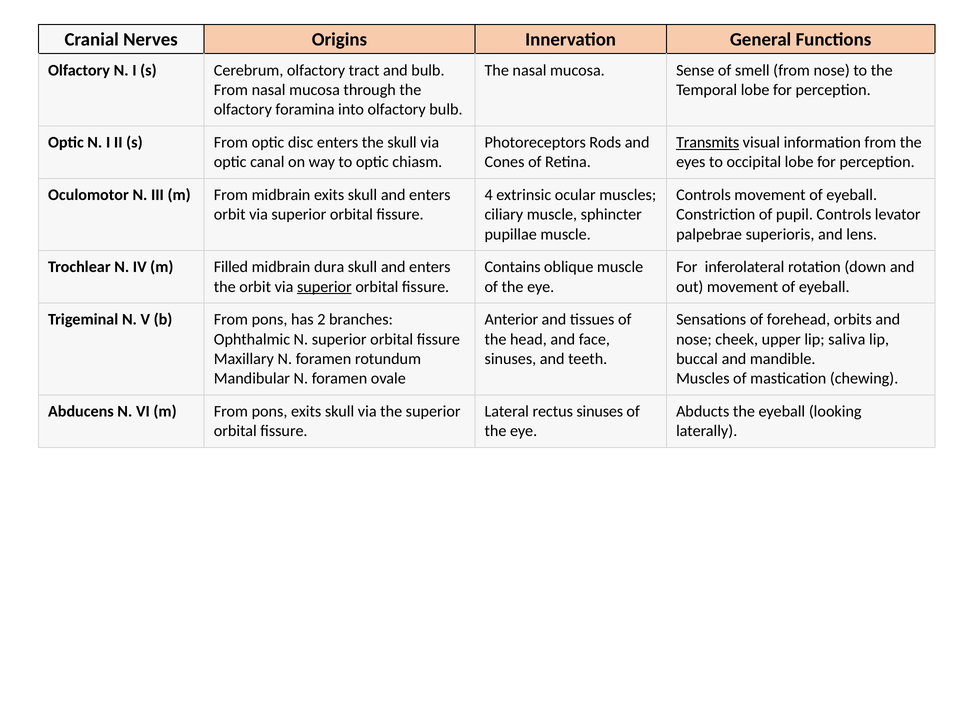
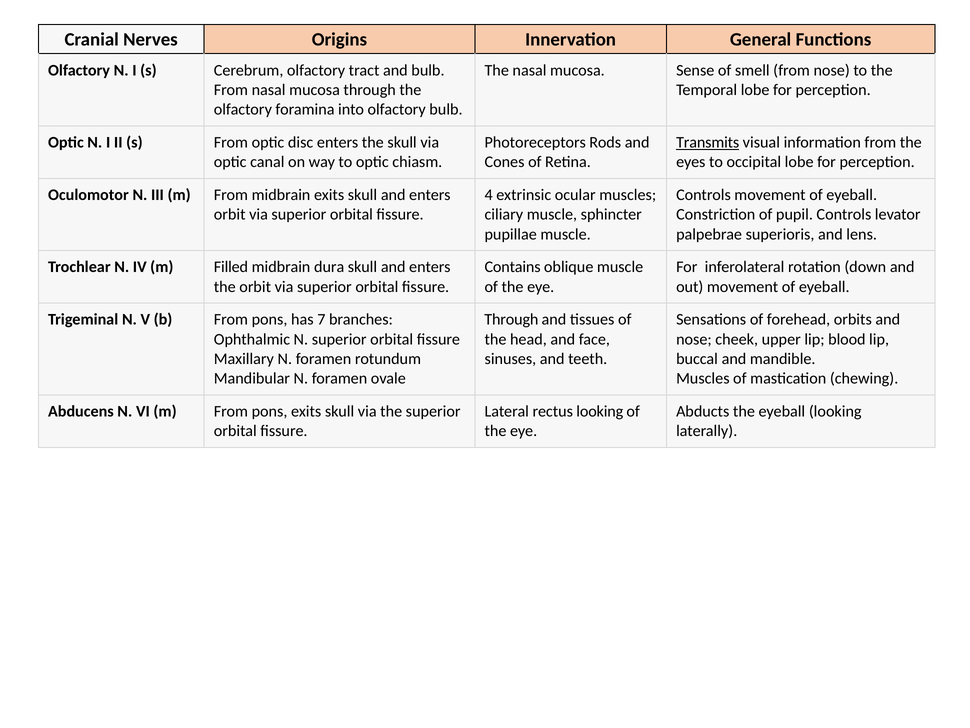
superior underline: present -> none (324, 287)
2: 2 -> 7 (321, 319)
Anterior: Anterior -> Through (511, 319)
saliva: saliva -> blood (847, 339)
rectus sinuses: sinuses -> looking (600, 411)
